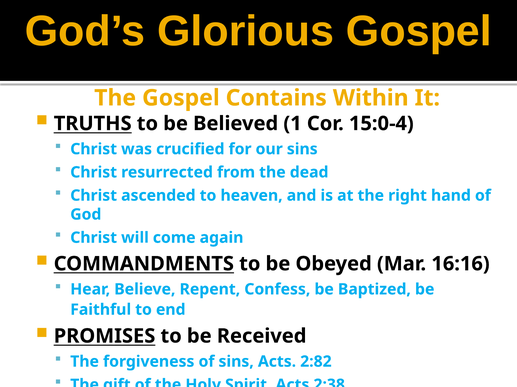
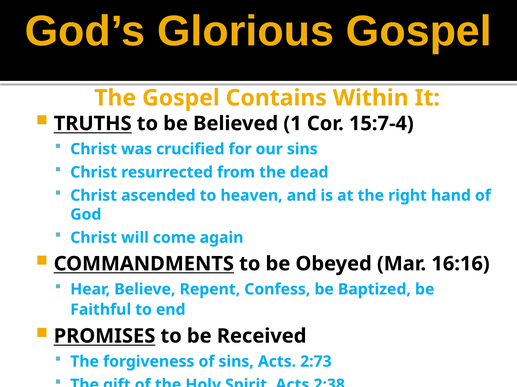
15:0-4: 15:0-4 -> 15:7-4 (381, 124)
2:82: 2:82 -> 2:73 (316, 362)
